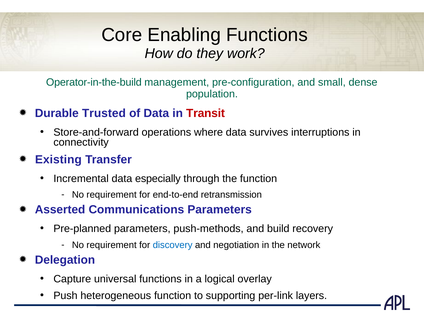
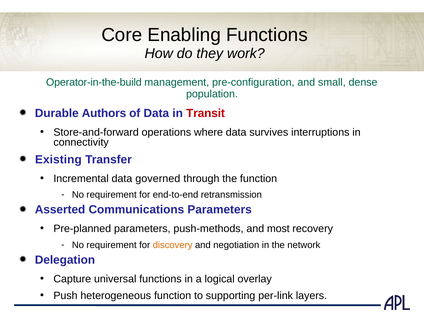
Trusted: Trusted -> Authors (104, 113)
especially: especially -> governed (158, 179)
build: build -> most (278, 229)
discovery colour: blue -> orange (173, 245)
